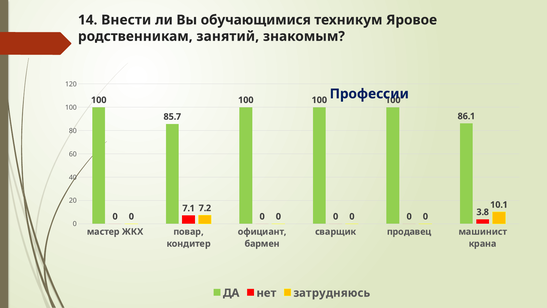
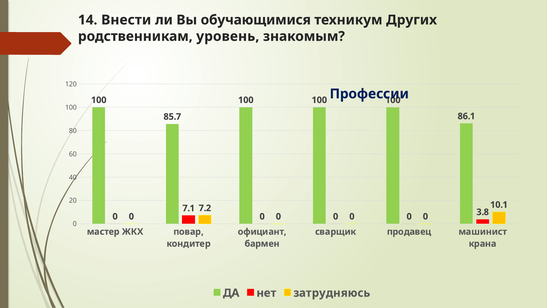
Яровое: Яровое -> Других (412, 20)
занятий: занятий -> уровень (228, 36)
